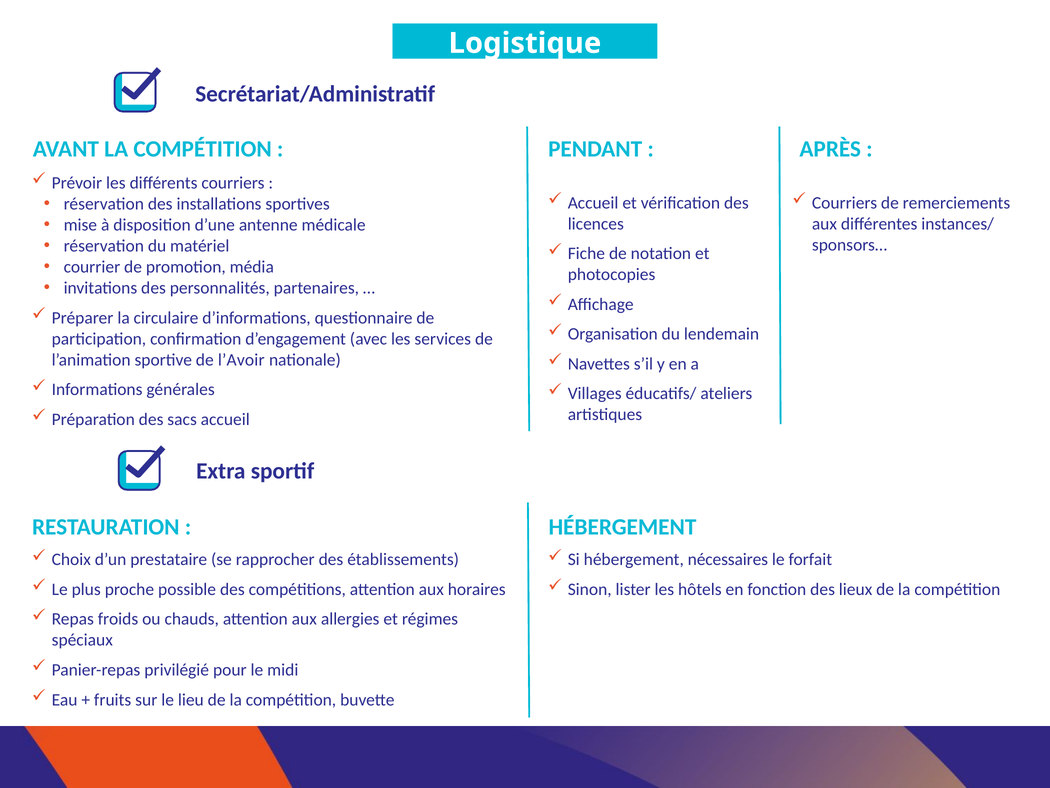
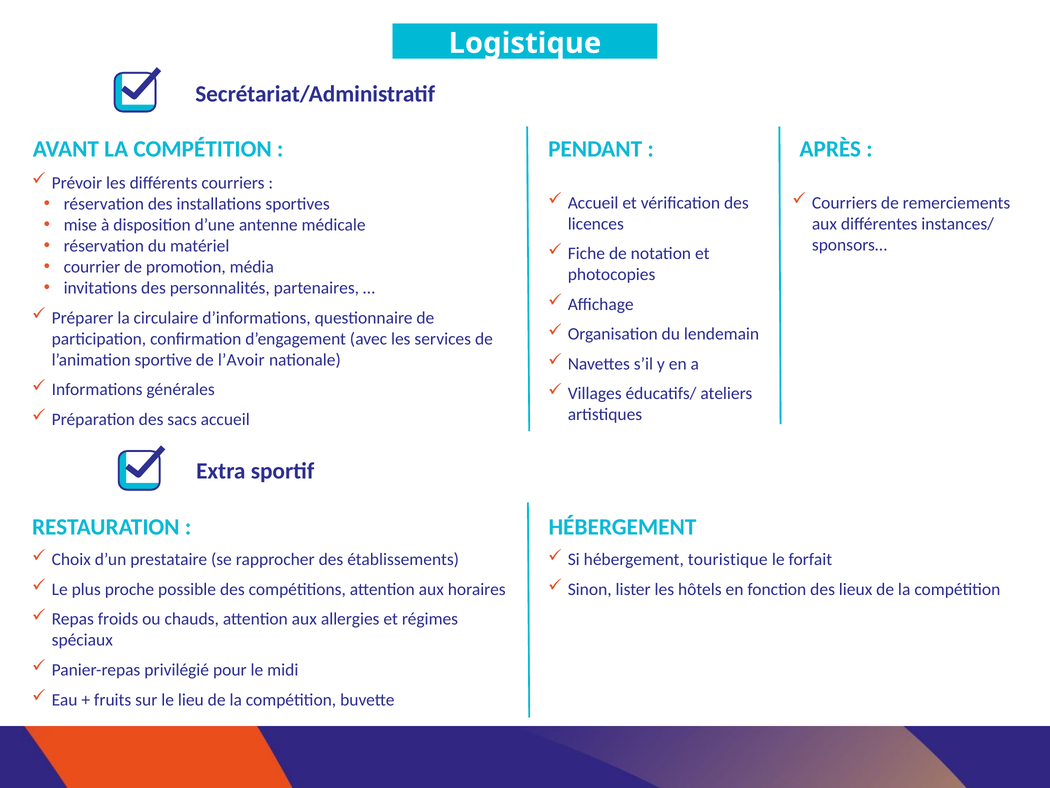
nécessaires: nécessaires -> touristique (728, 559)
